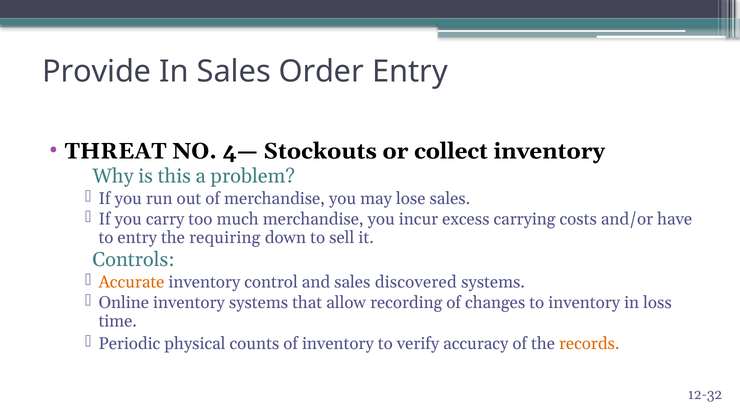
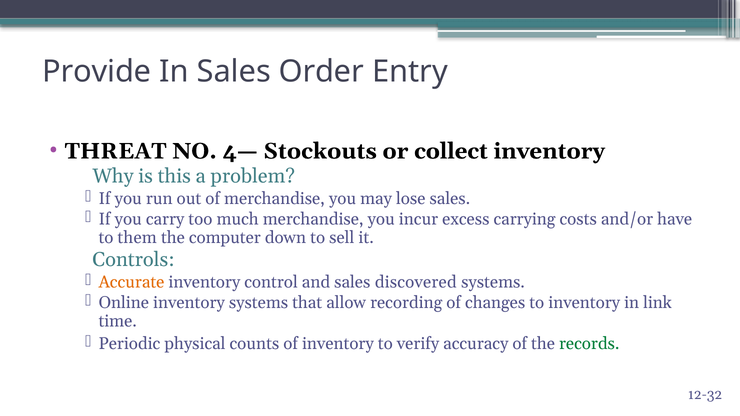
to entry: entry -> them (137, 238)
requiring: requiring -> computer (225, 238)
loss: loss -> link (657, 303)
records colour: orange -> green (589, 344)
